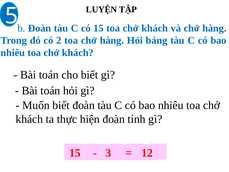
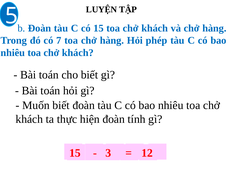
2: 2 -> 7 (59, 40)
bảng: bảng -> phép (157, 40)
